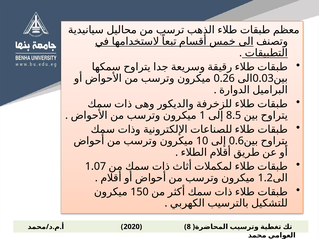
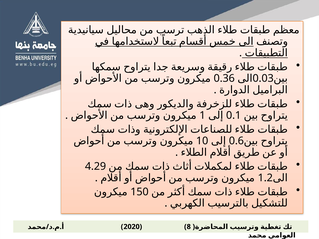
0.26: 0.26 -> 0.36 (224, 78)
8.5: 8.5 -> 0.1 (234, 115)
1.07: 1.07 -> 4.29 (95, 166)
